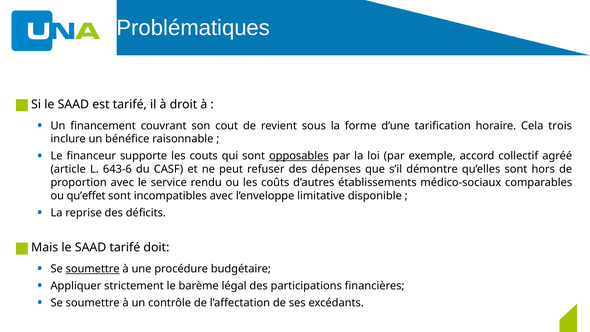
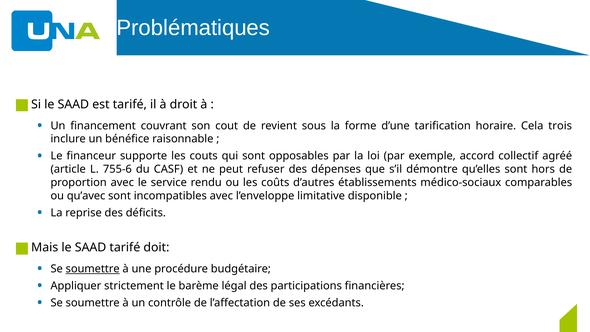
opposables underline: present -> none (299, 156)
643-6: 643-6 -> 755-6 (117, 169)
qu’effet: qu’effet -> qu’avec (86, 196)
